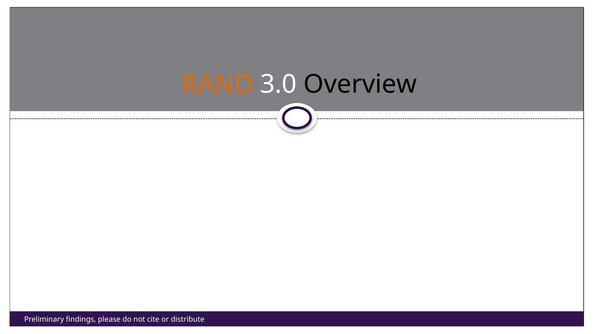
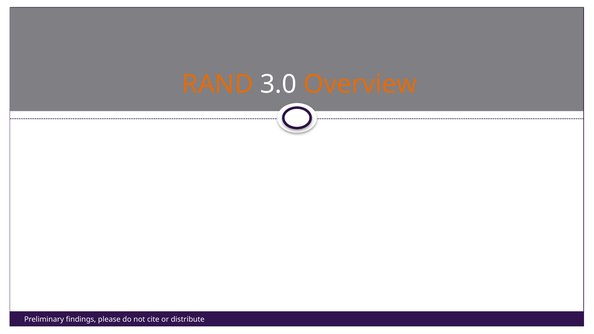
Overview colour: black -> orange (360, 84)
